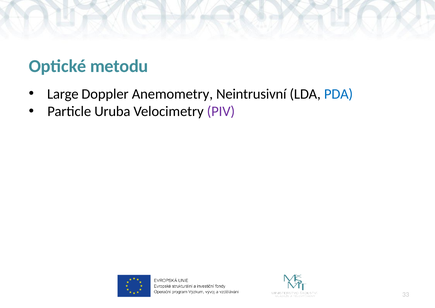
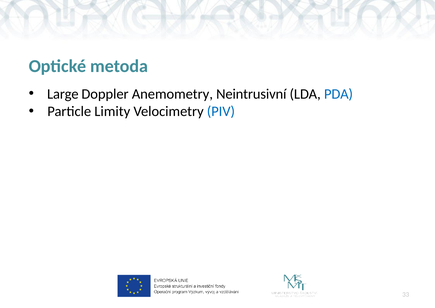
metodu: metodu -> metoda (119, 66)
Uruba: Uruba -> Limity (112, 111)
PIV colour: purple -> blue (221, 111)
